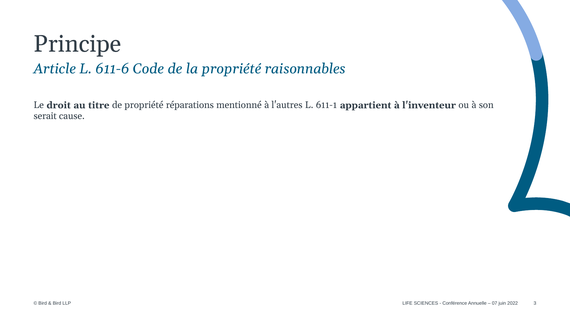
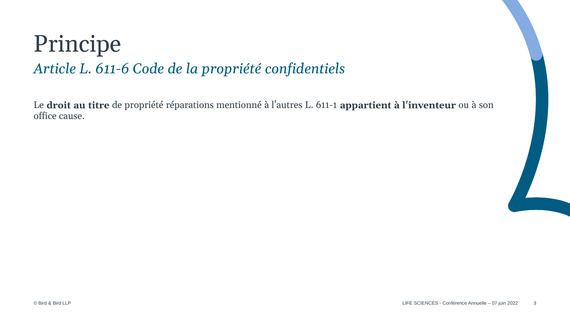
raisonnables: raisonnables -> confidentiels (305, 69)
serait: serait -> office (45, 116)
